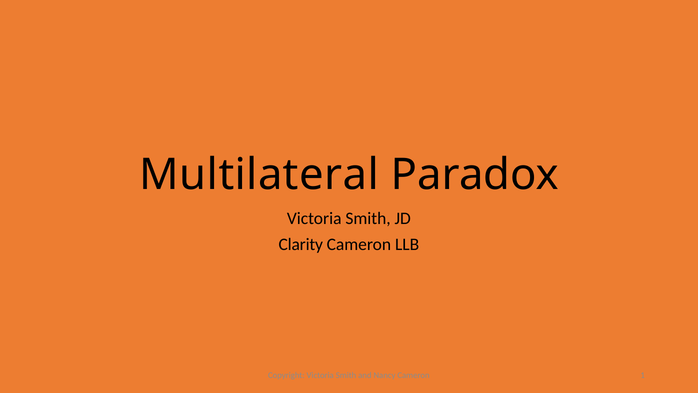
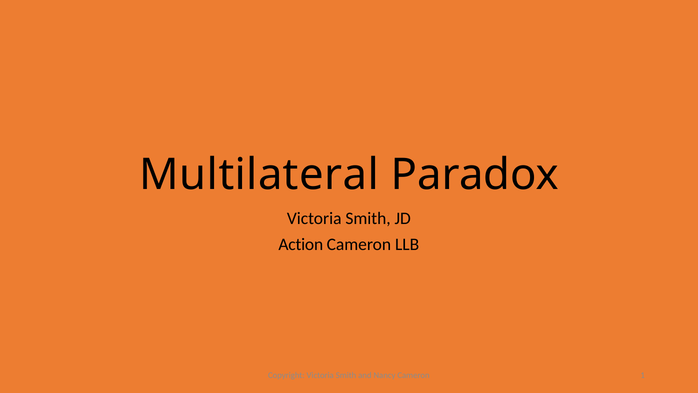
Clarity: Clarity -> Action (301, 244)
